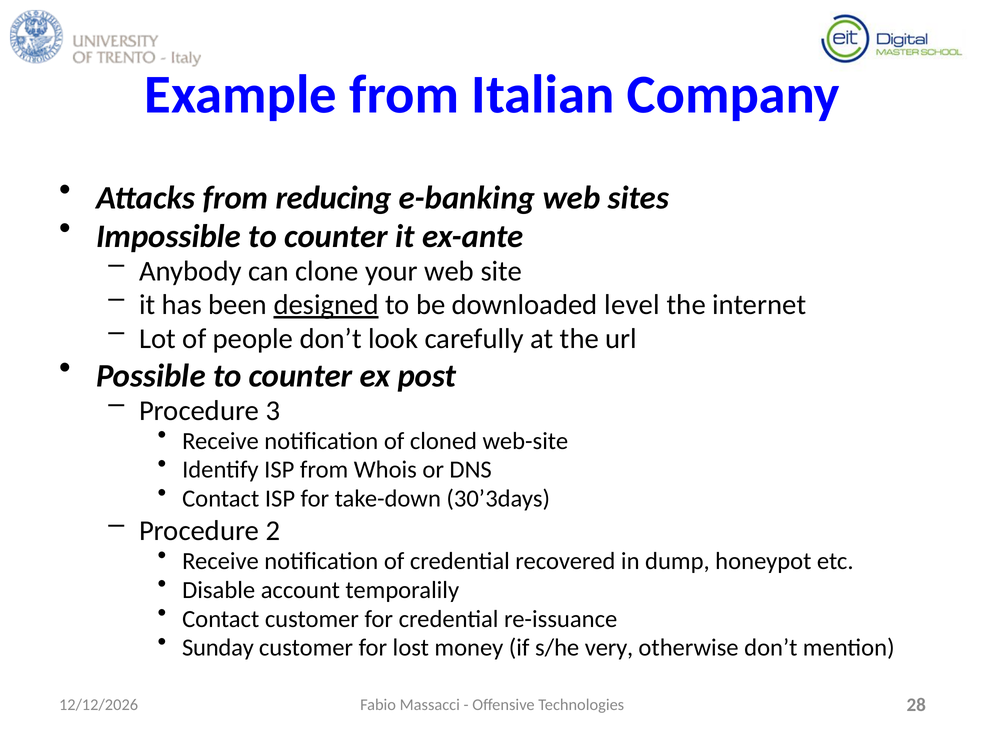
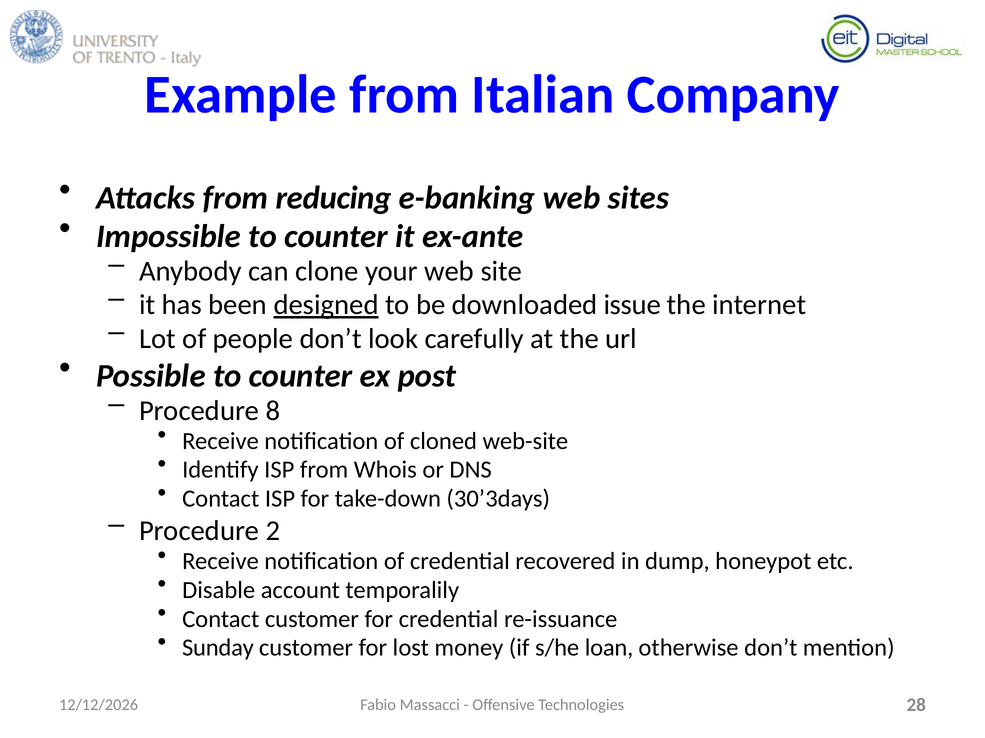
level: level -> issue (632, 305)
3: 3 -> 8 (273, 411)
very: very -> loan (609, 648)
